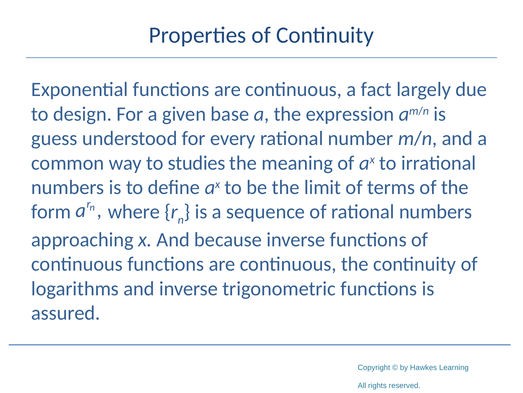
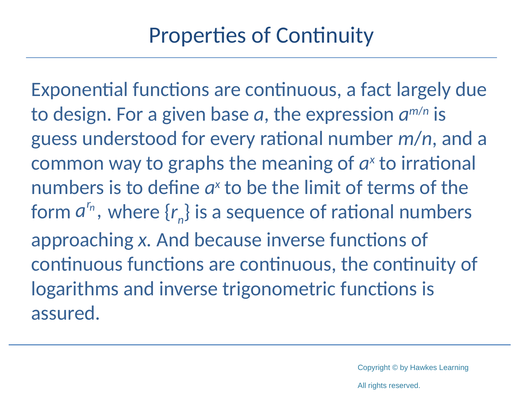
studies: studies -> graphs (196, 163)
